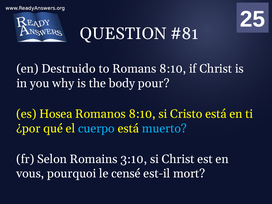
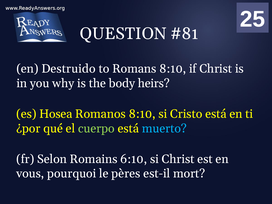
pour: pour -> heirs (154, 83)
cuerpo colour: light blue -> light green (96, 128)
3:10: 3:10 -> 6:10 (134, 159)
censé: censé -> pères (126, 174)
